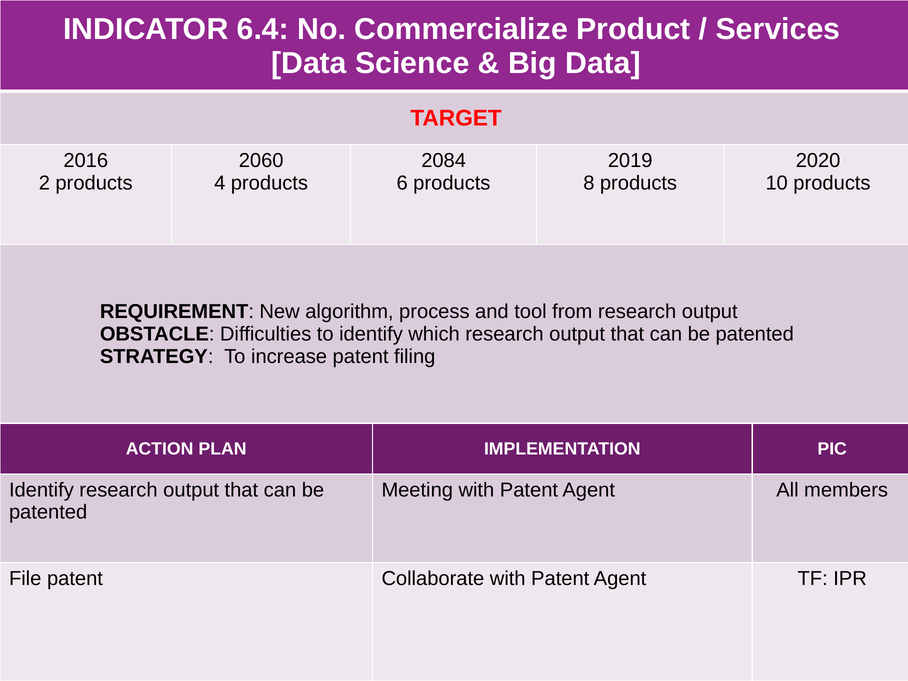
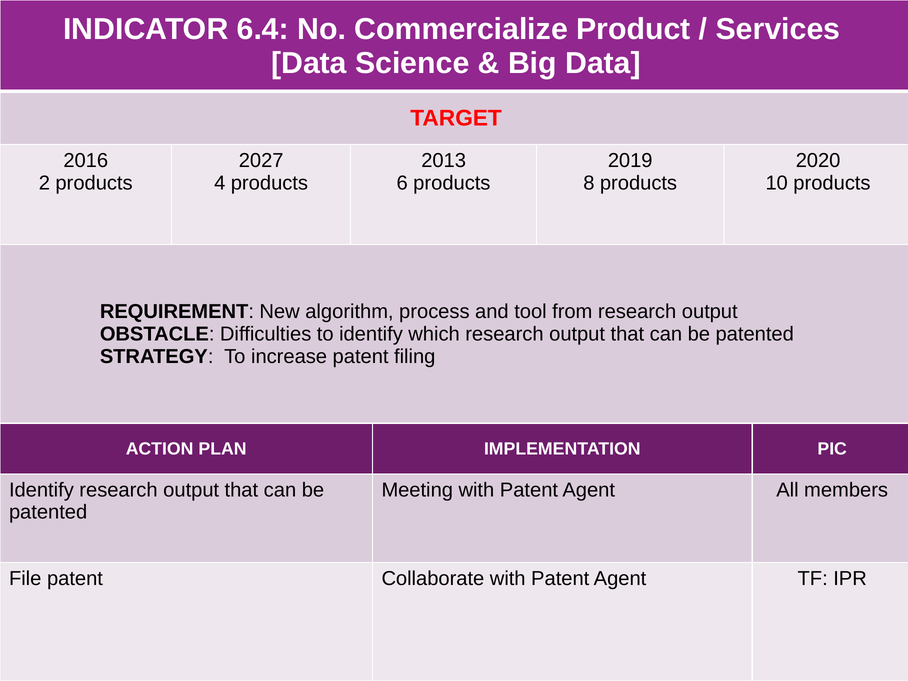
2060: 2060 -> 2027 (261, 161)
2084: 2084 -> 2013 (444, 161)
